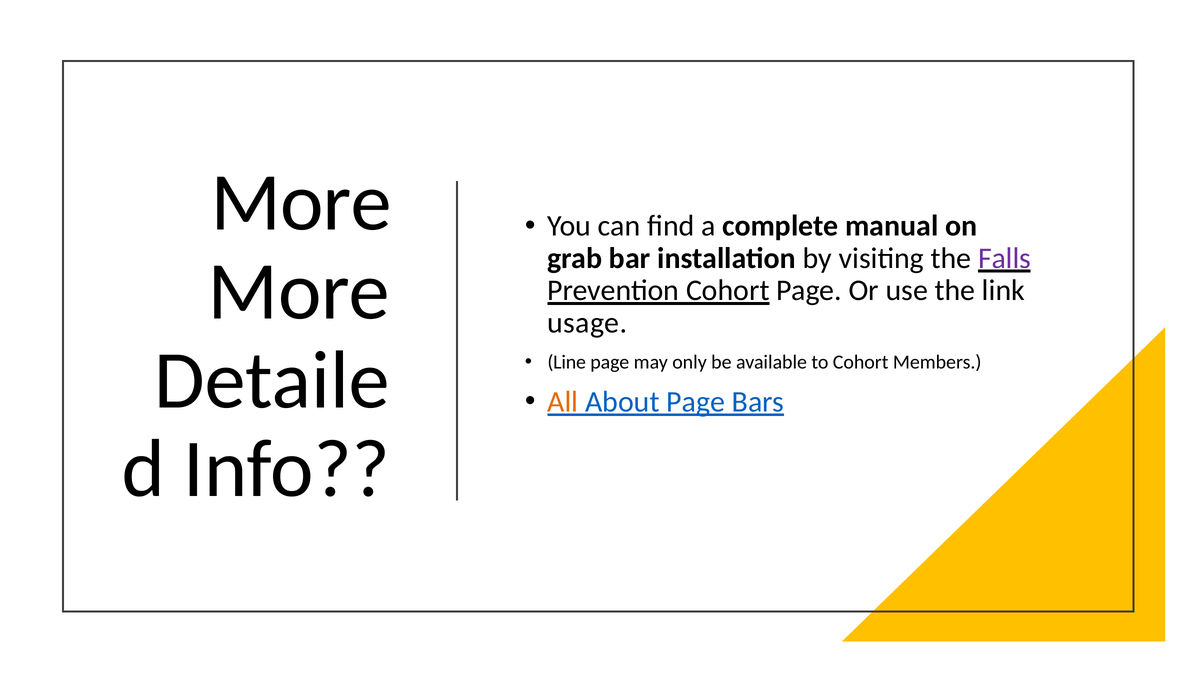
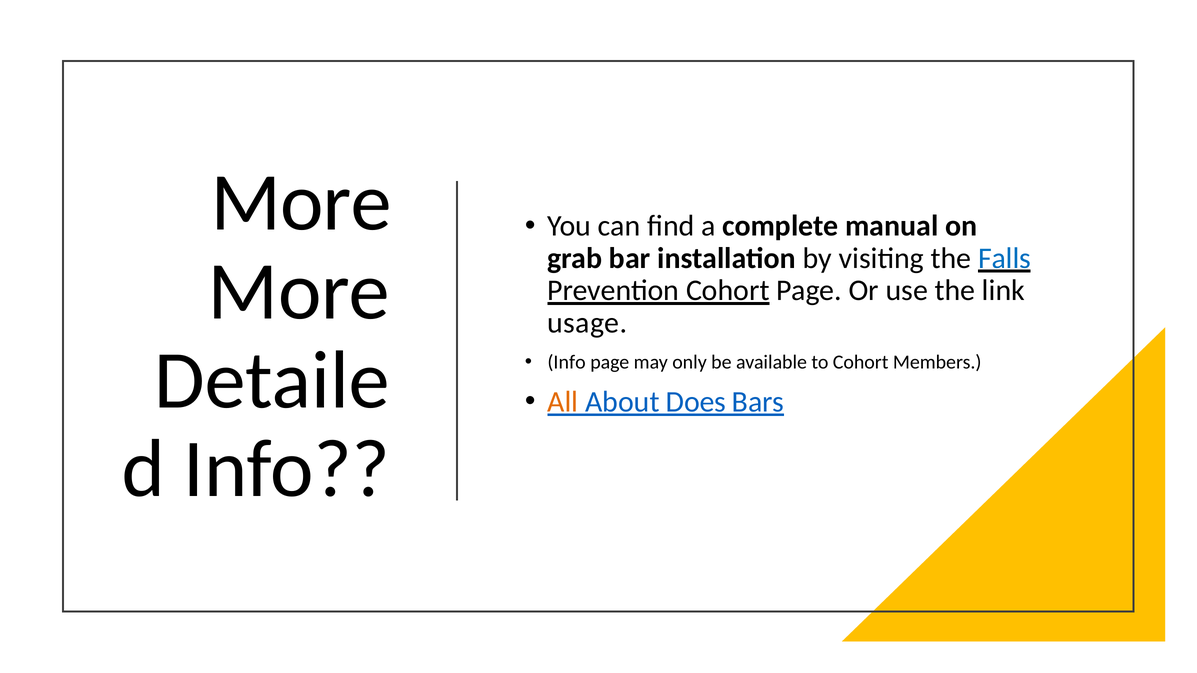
Falls colour: purple -> blue (1005, 258)
Line: Line -> Info (567, 362)
About Page: Page -> Does (696, 402)
